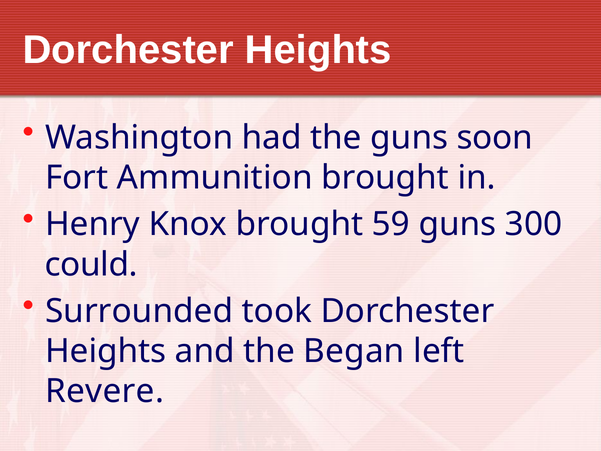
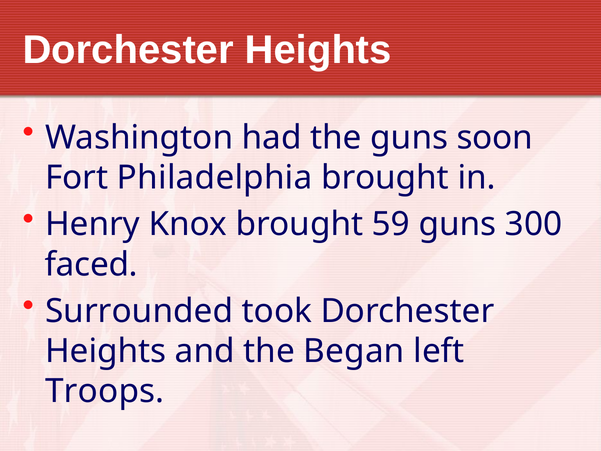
Ammunition: Ammunition -> Philadelphia (215, 178)
could: could -> faced (91, 264)
Revere: Revere -> Troops (105, 391)
